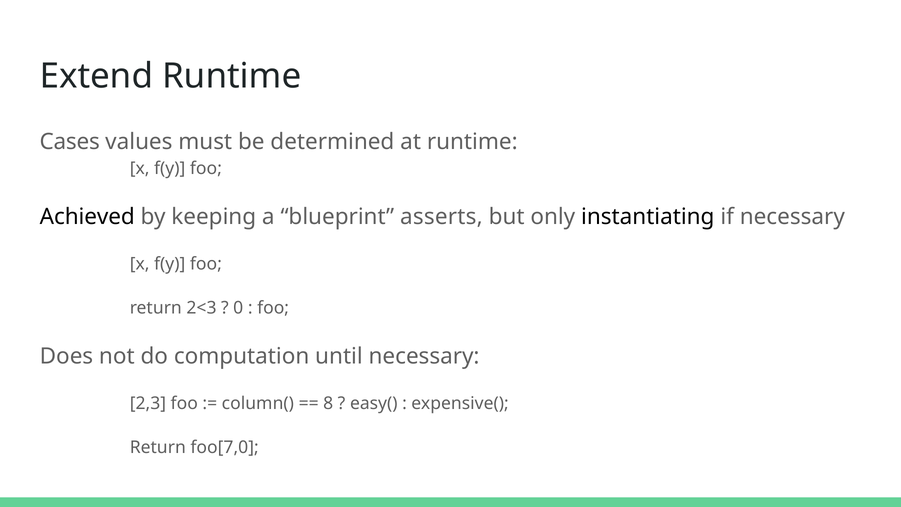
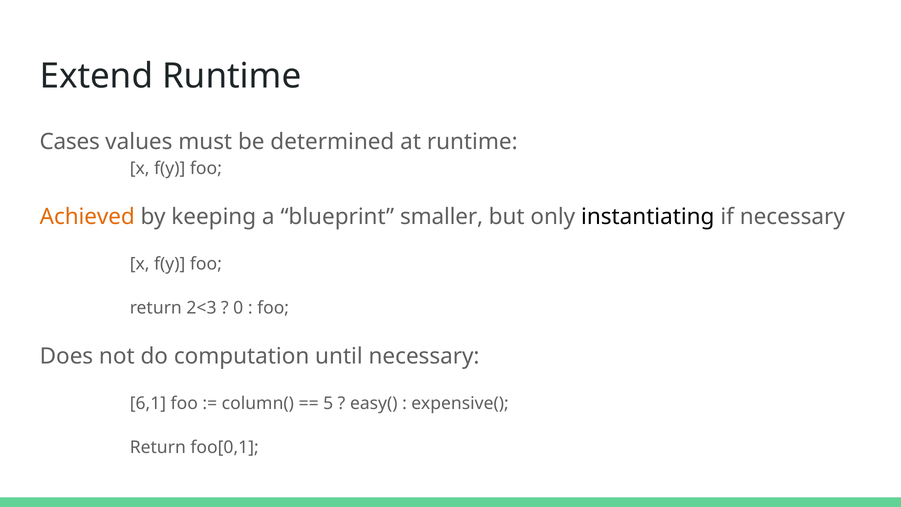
Achieved colour: black -> orange (87, 217)
asserts: asserts -> smaller (442, 217)
2,3: 2,3 -> 6,1 (148, 403)
8: 8 -> 5 (328, 403)
foo[7,0: foo[7,0 -> foo[0,1 (225, 447)
